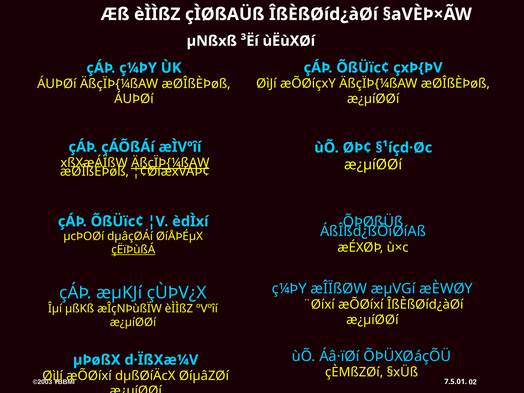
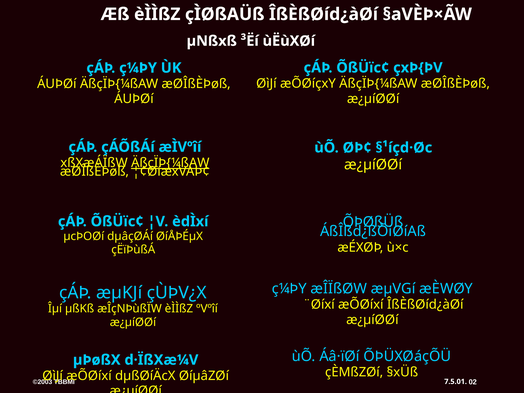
çËïÞùßÁ underline: present -> none (133, 250)
